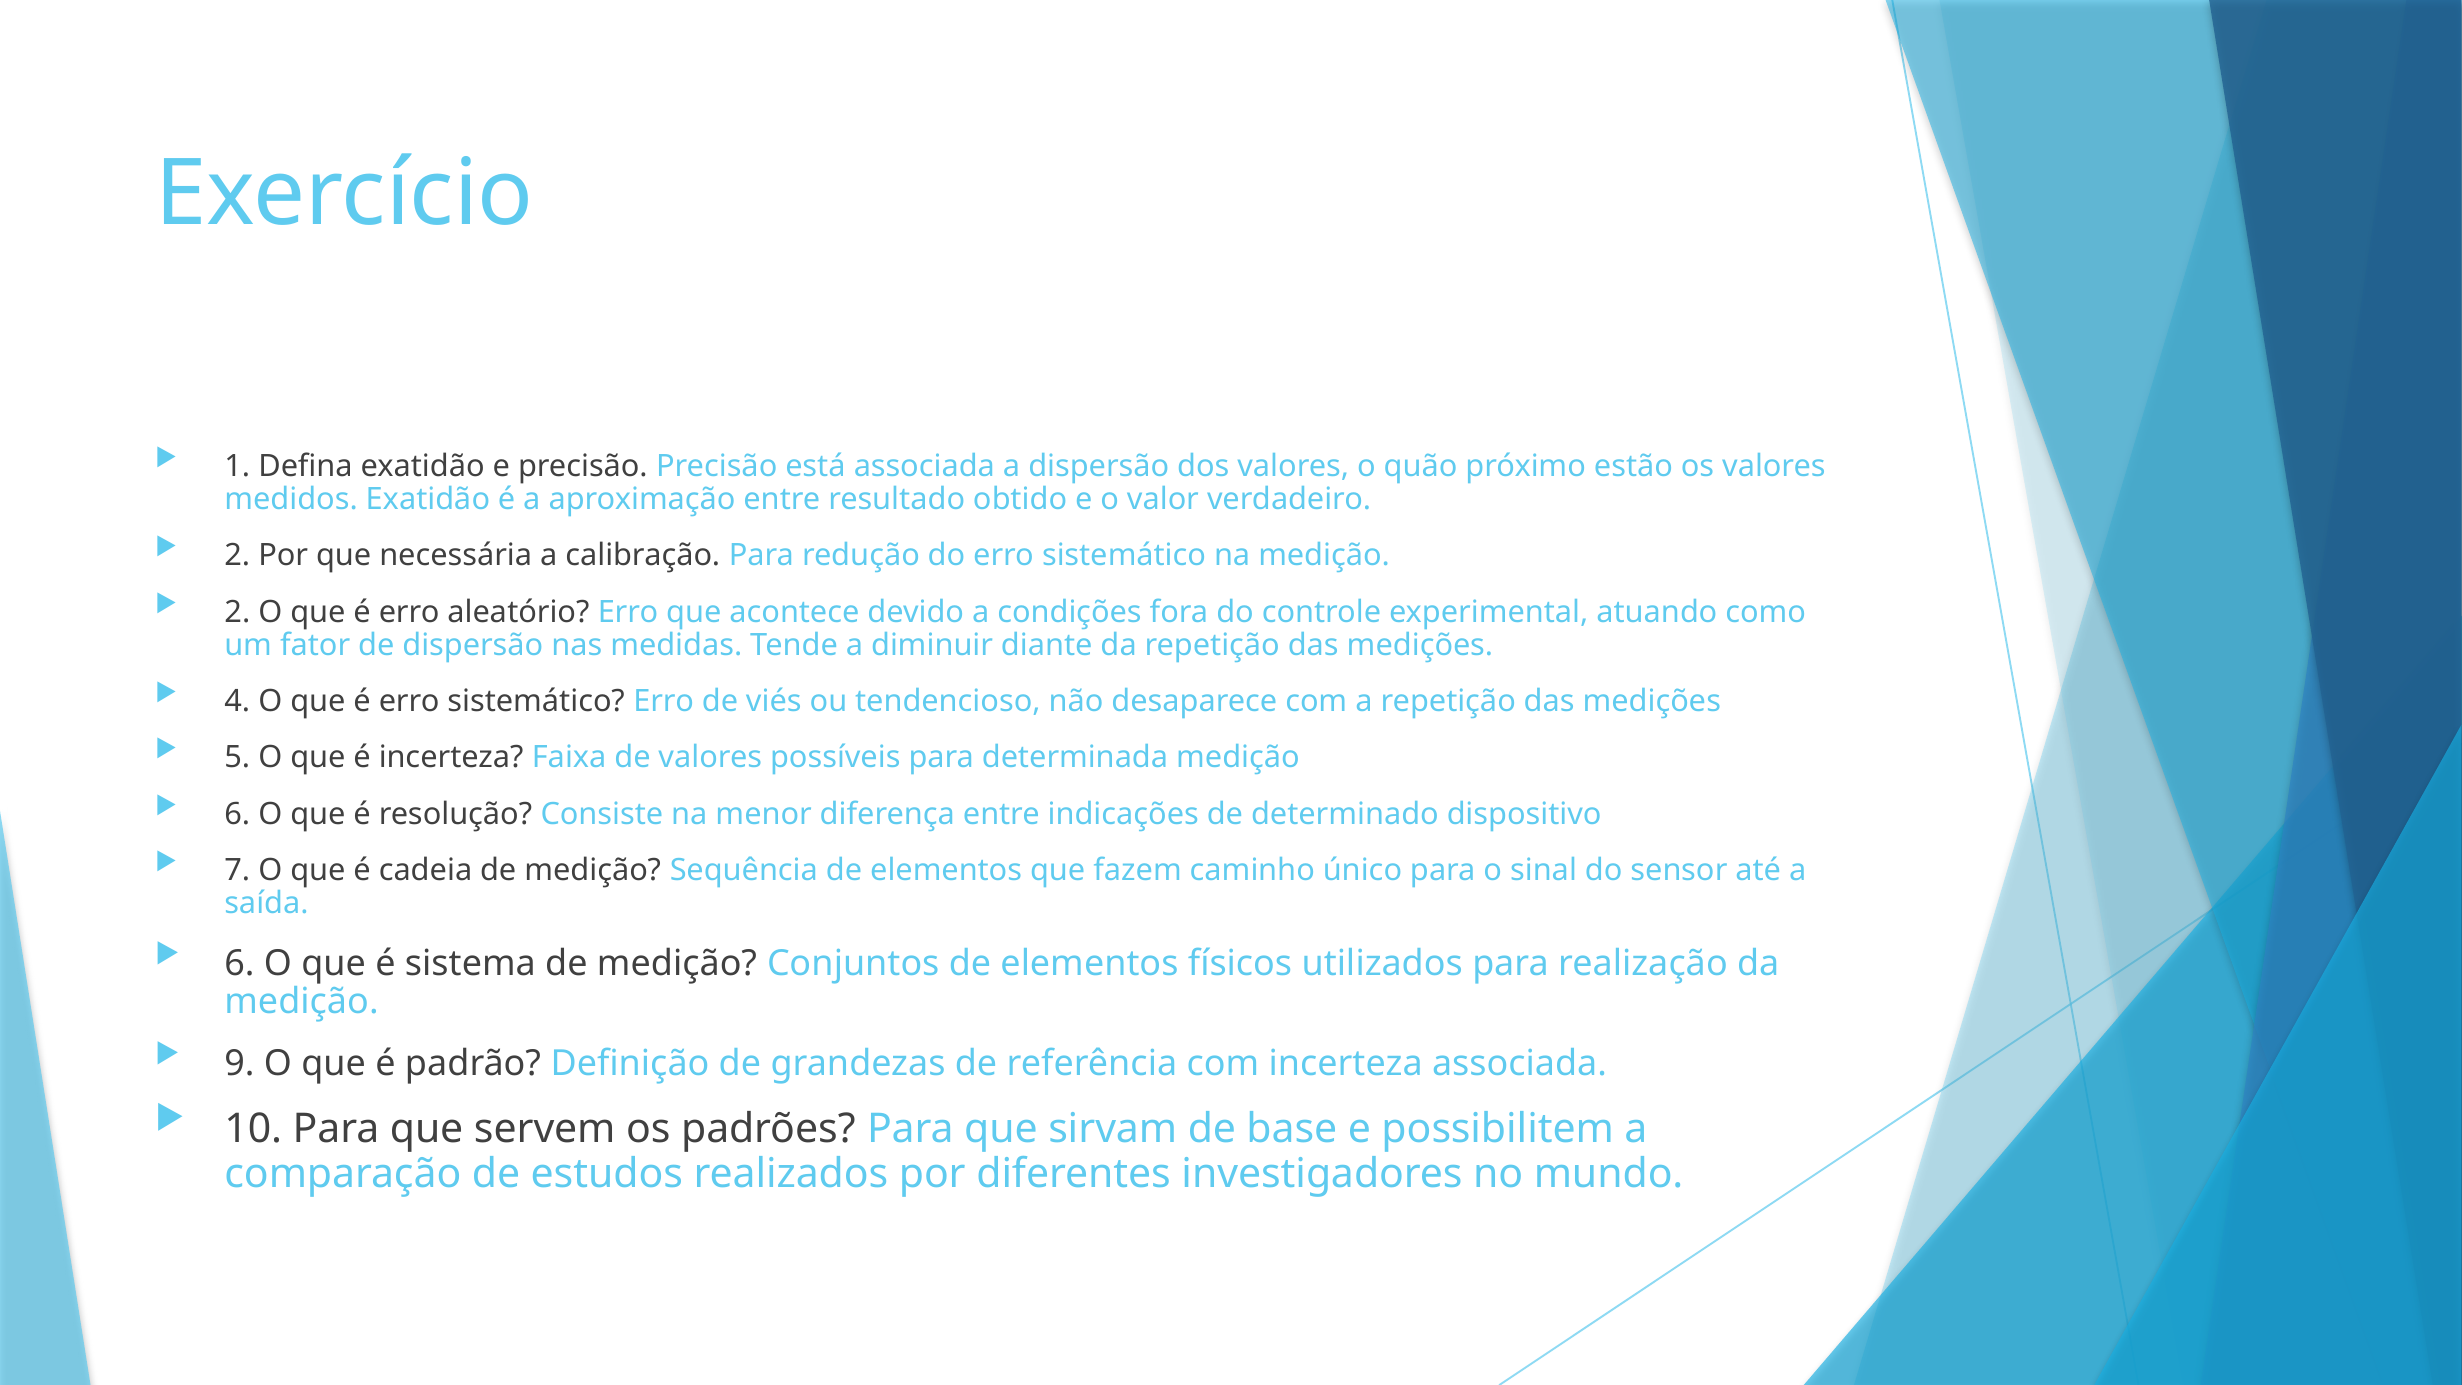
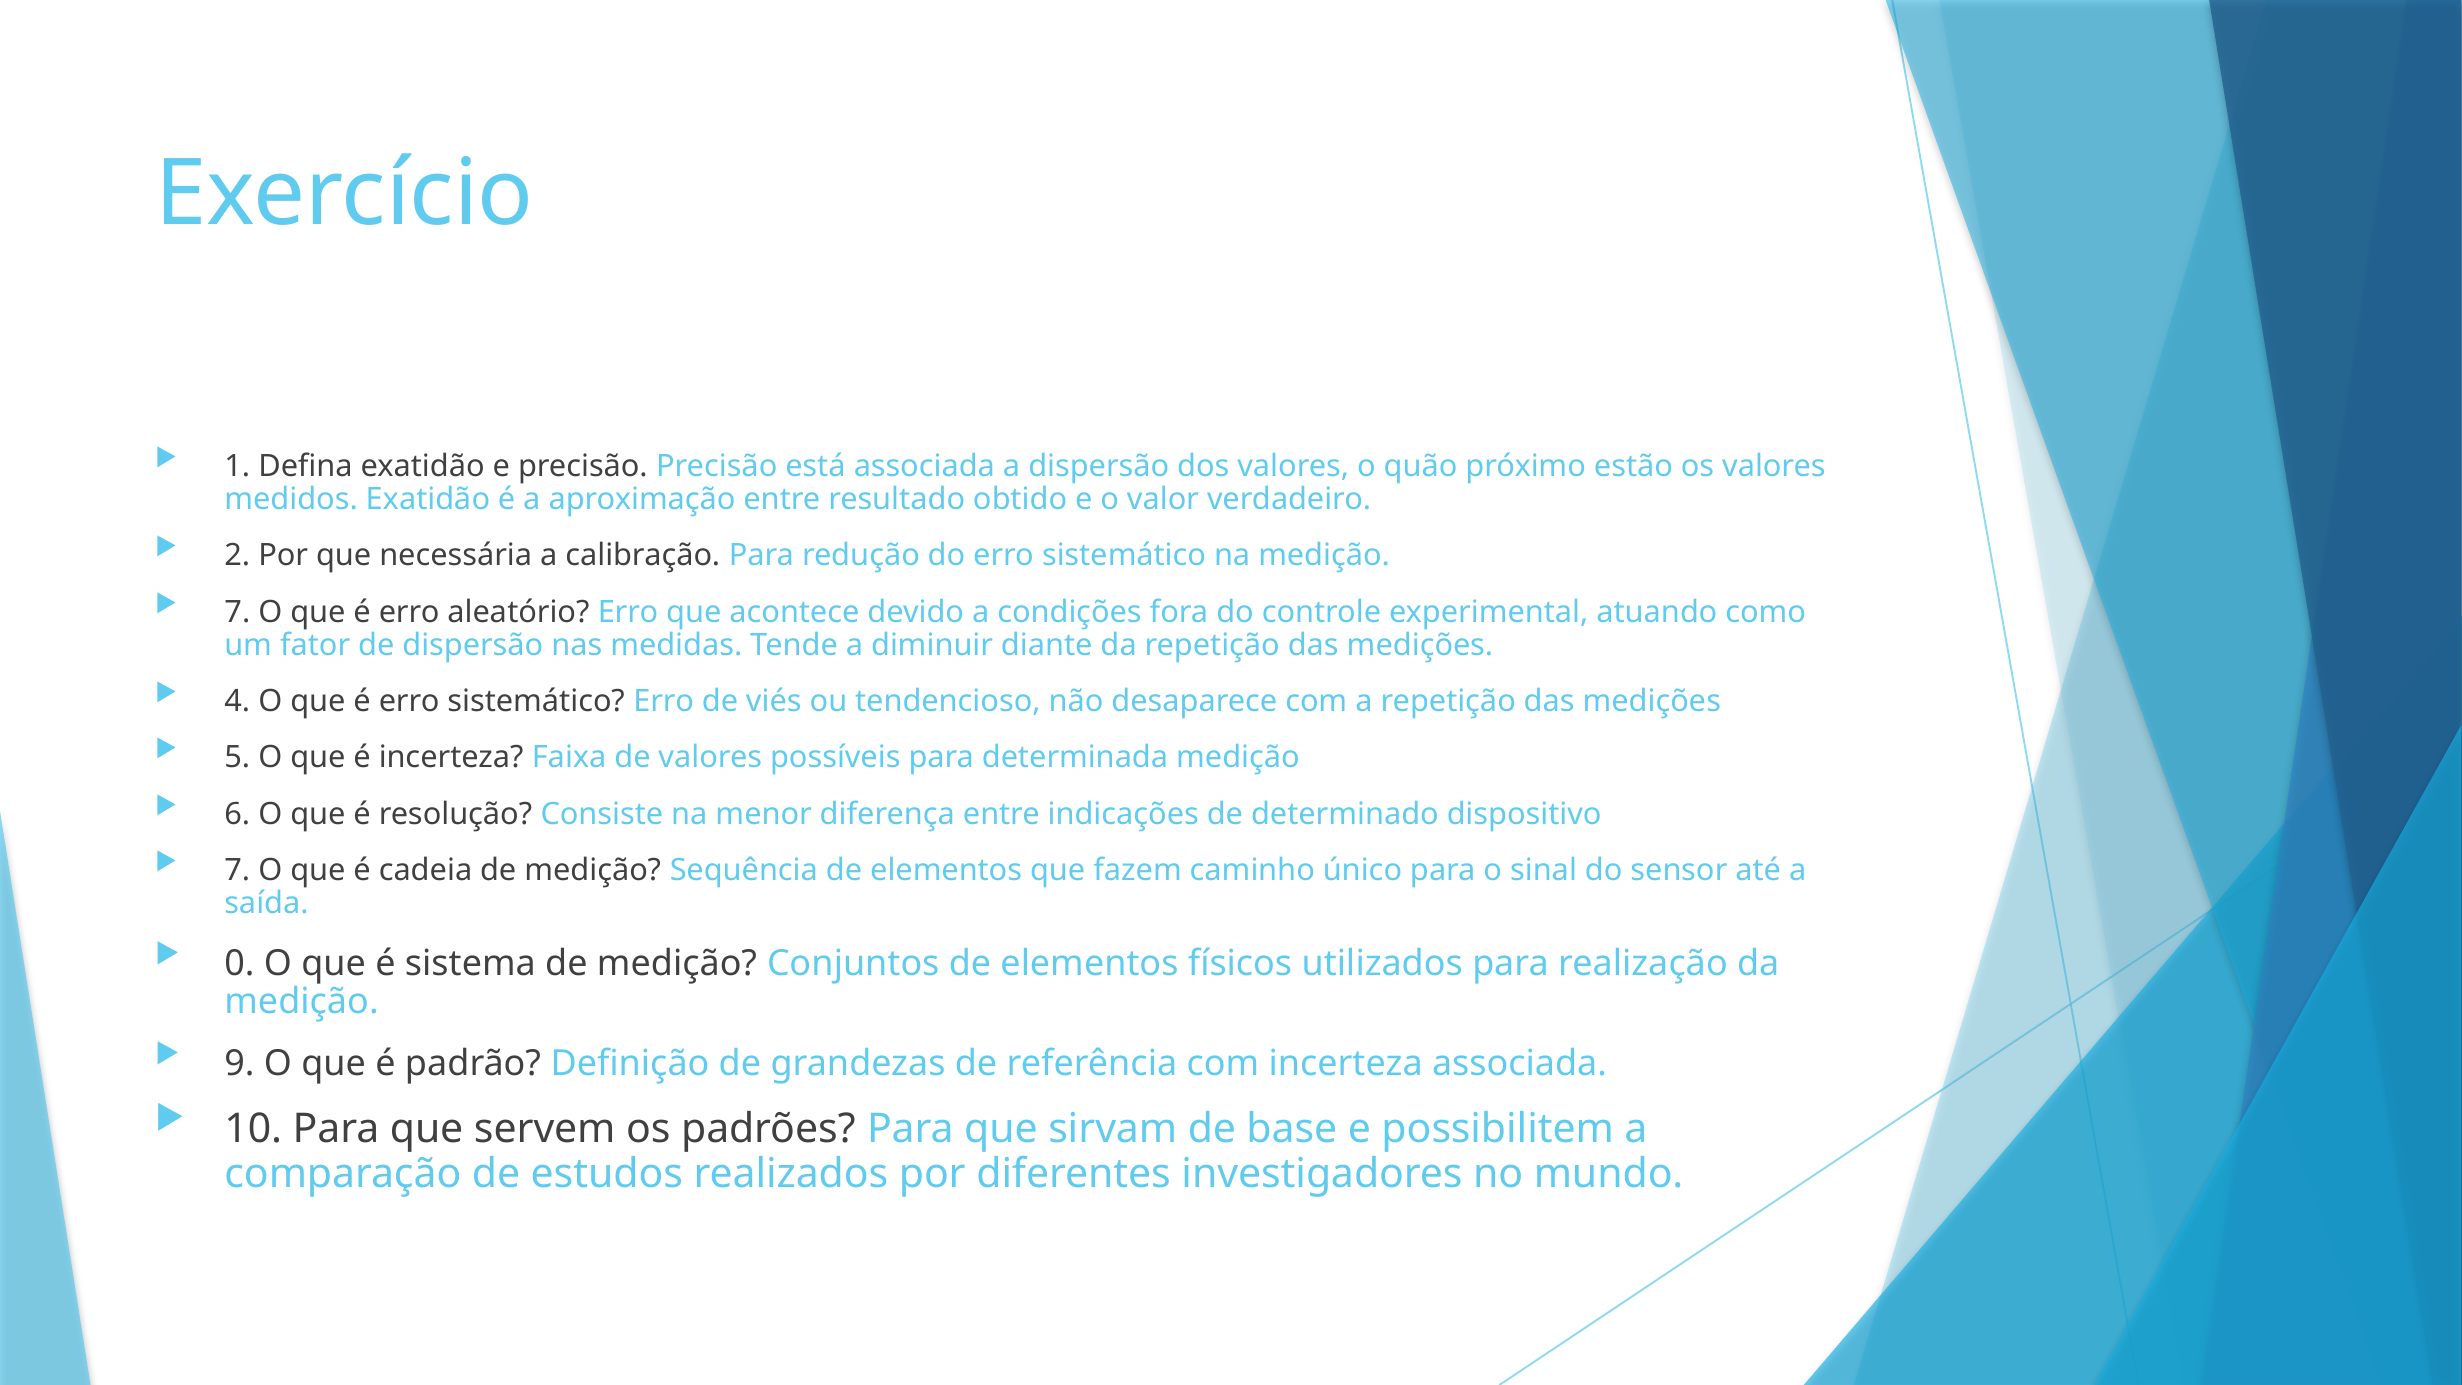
2: 2 -> 7 (237, 612)
6: 6 -> 0 (240, 963)
